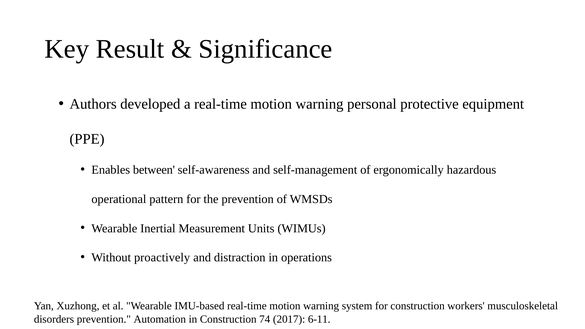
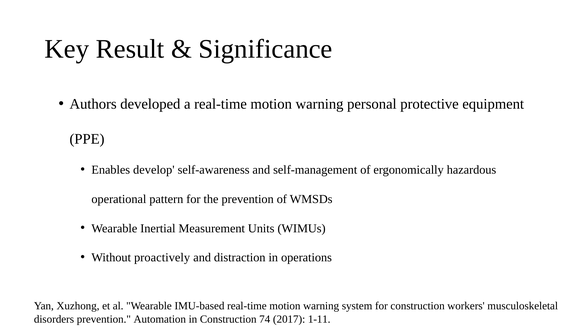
between: between -> develop (154, 170)
6-11: 6-11 -> 1-11 (319, 319)
